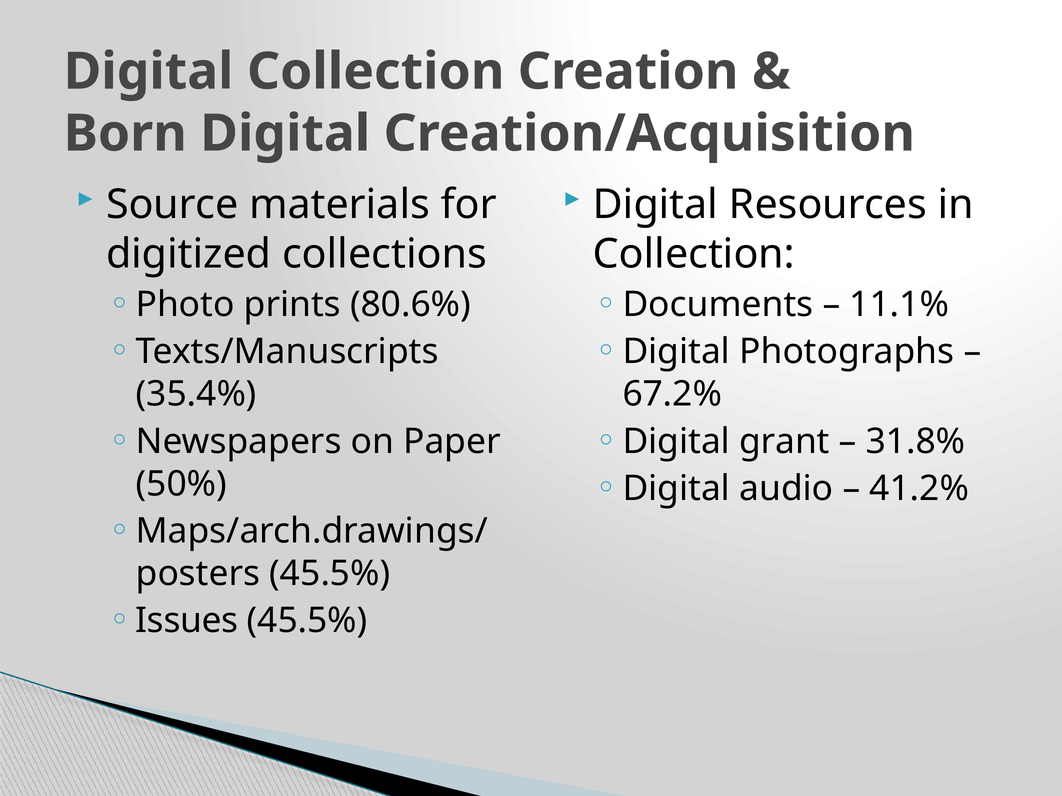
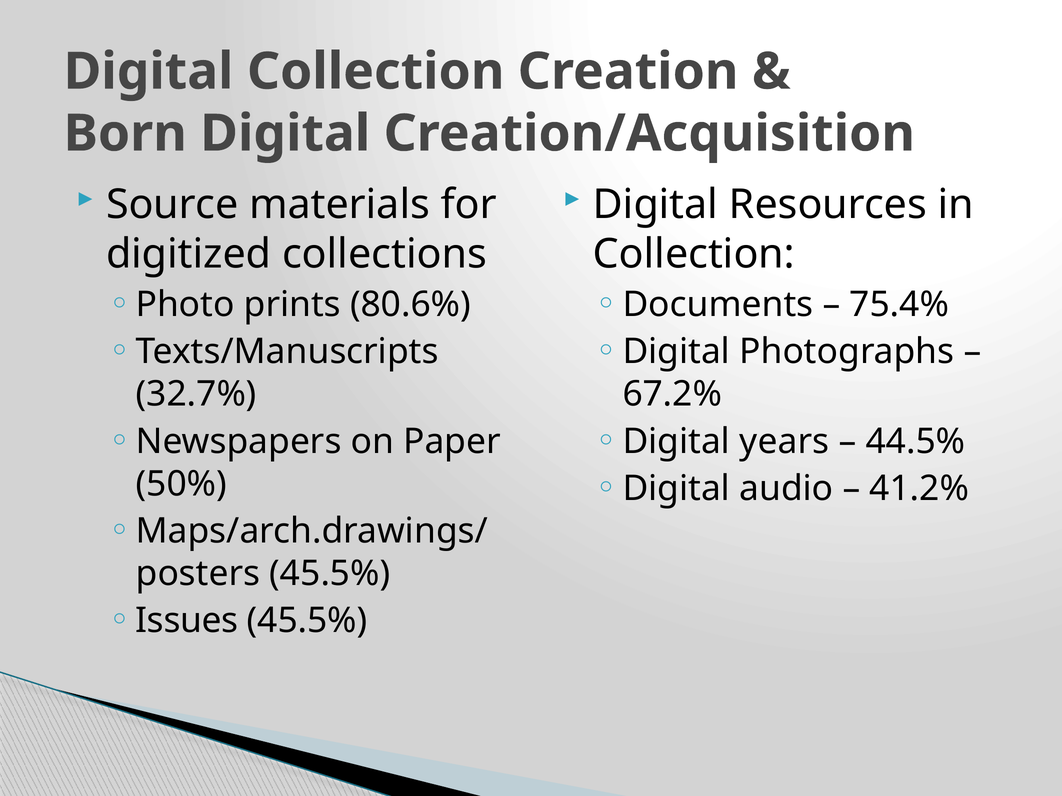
11.1%: 11.1% -> 75.4% (899, 305)
35.4%: 35.4% -> 32.7% (196, 394)
grant: grant -> years (784, 442)
31.8%: 31.8% -> 44.5% (916, 442)
